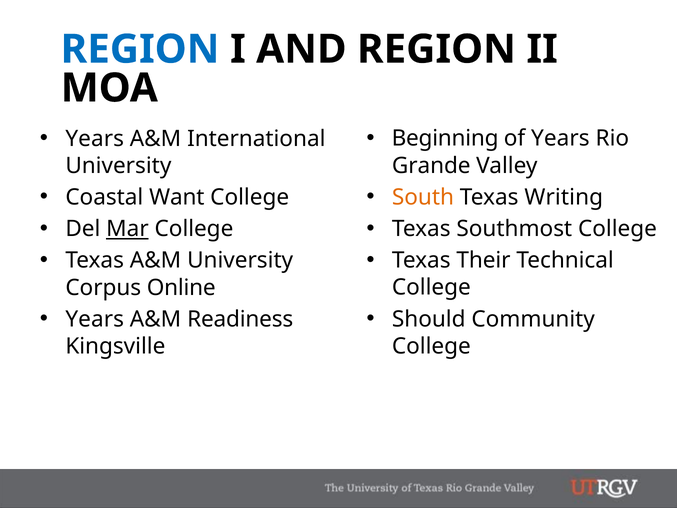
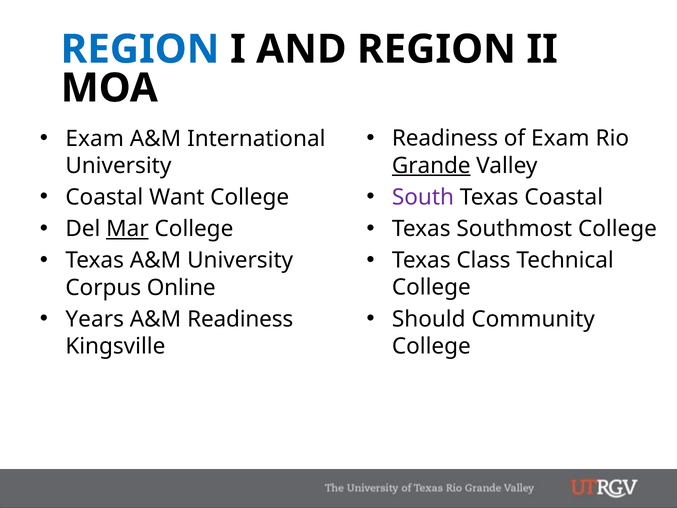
Beginning: Beginning -> Readiness (445, 138)
of Years: Years -> Exam (560, 138)
Years: Years -> Exam (95, 139)
Grande underline: none -> present (431, 166)
South colour: orange -> purple (423, 197)
Texas Writing: Writing -> Coastal (564, 197)
Their: Their -> Class (483, 260)
